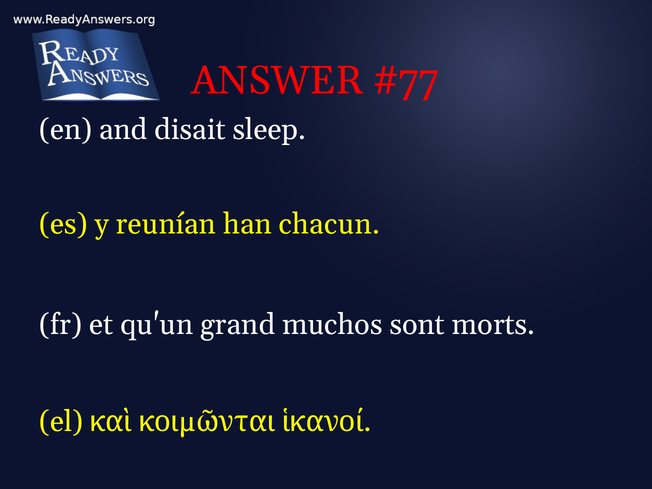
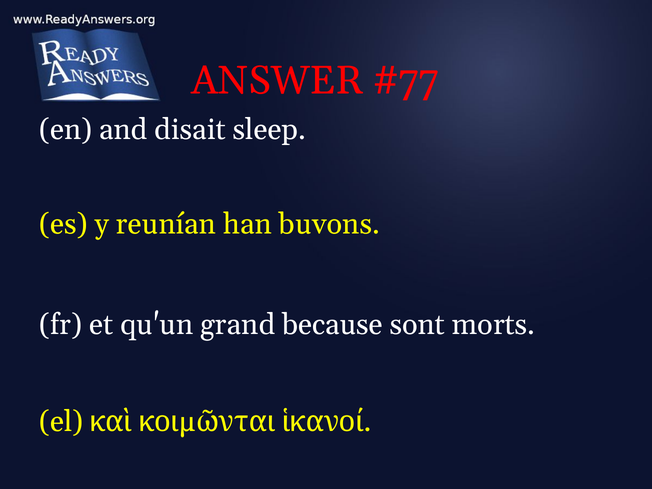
chacun: chacun -> buvons (329, 224)
muchos: muchos -> because (332, 325)
